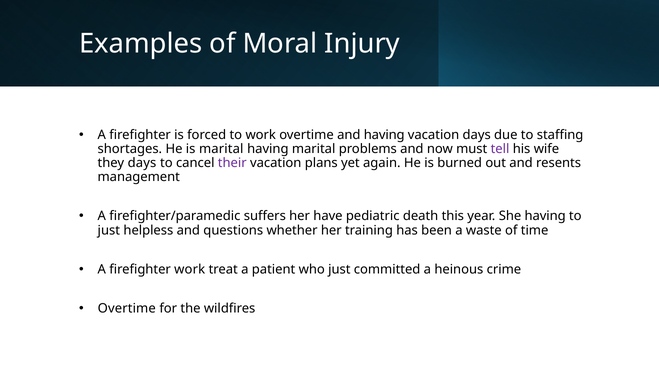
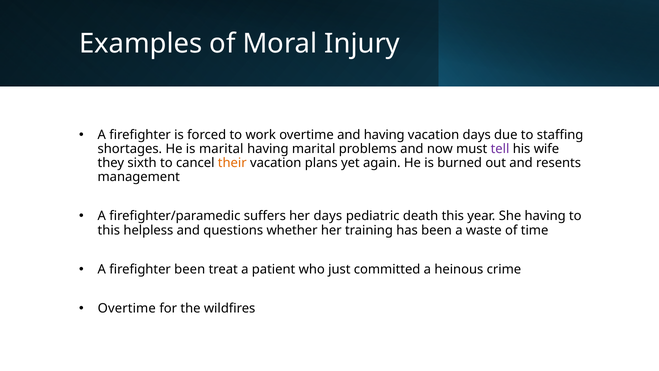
they days: days -> sixth (142, 163)
their colour: purple -> orange (232, 163)
her have: have -> days (328, 216)
just: just -> this (109, 230)
firefighter work: work -> been (190, 269)
